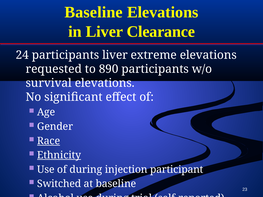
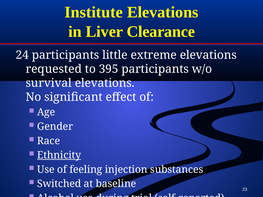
Baseline: Baseline -> Institute (94, 12)
participants liver: liver -> little (115, 55)
890: 890 -> 395 (109, 69)
Race underline: present -> none (49, 141)
of during: during -> feeling (86, 170)
participant: participant -> substances (177, 170)
